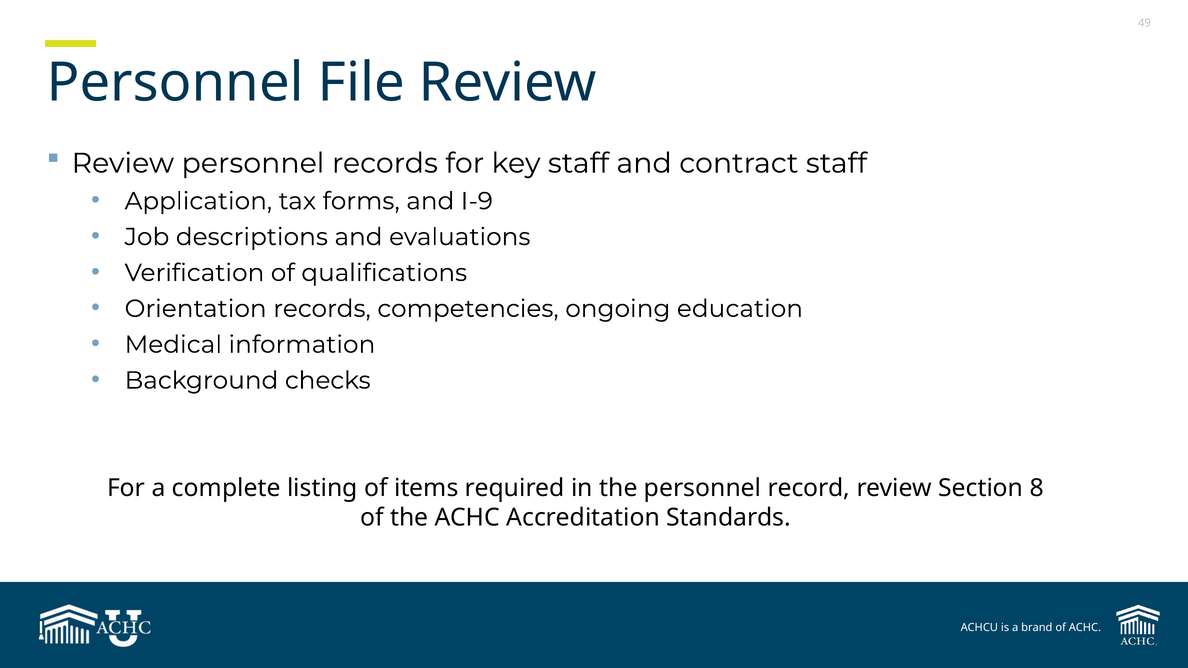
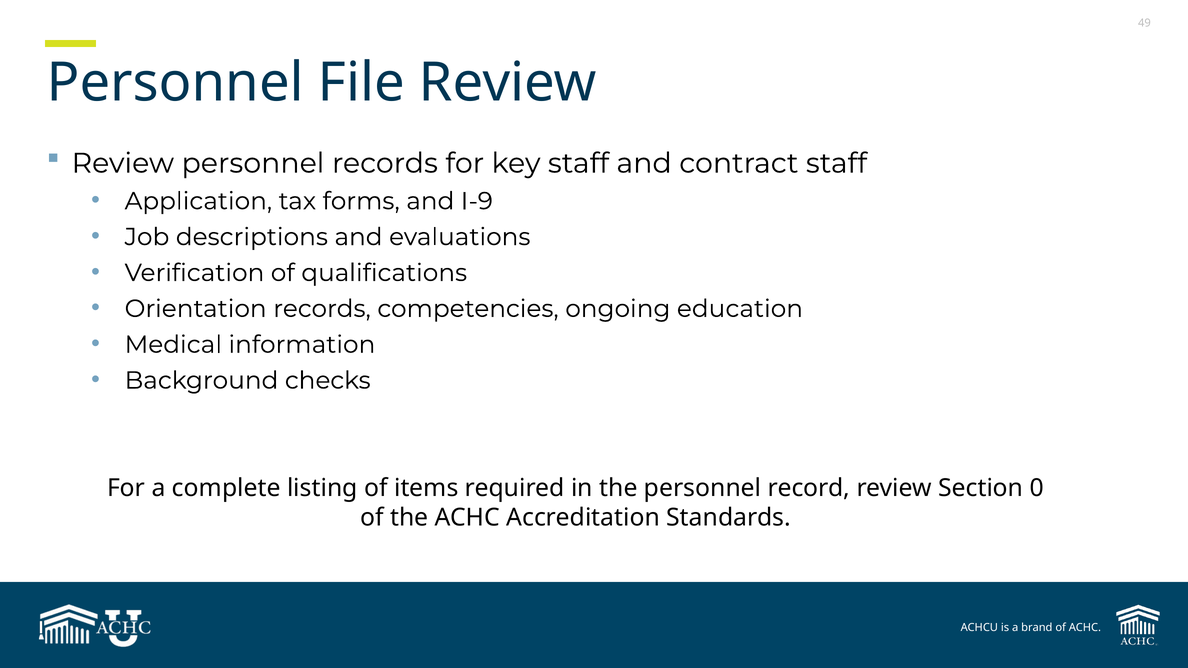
8: 8 -> 0 (1037, 488)
